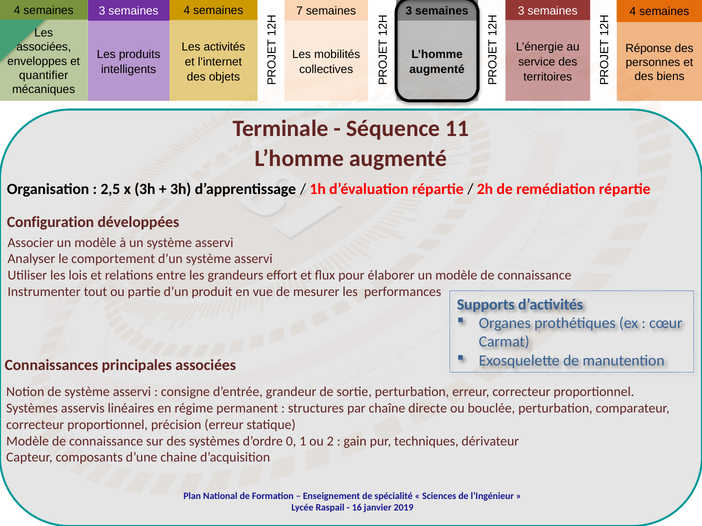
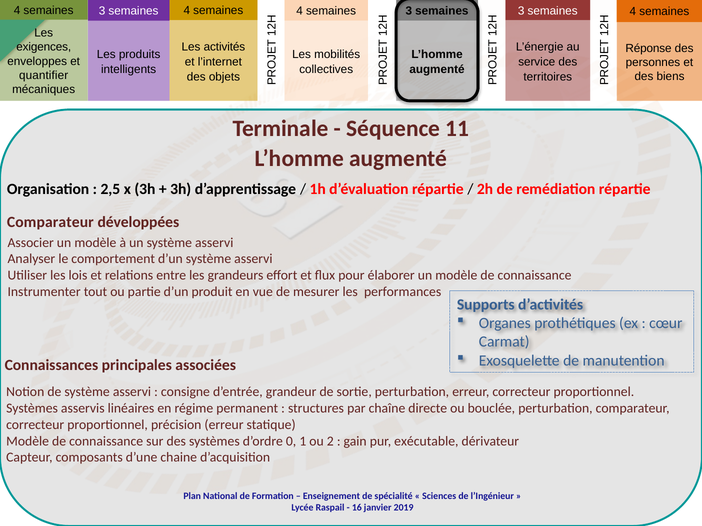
4 semaines 7: 7 -> 4 (300, 11)
associées: associées -> exigences (44, 47)
Configuration: Configuration -> Comparateur (50, 222)
techniques: techniques -> exécutable (426, 442)
